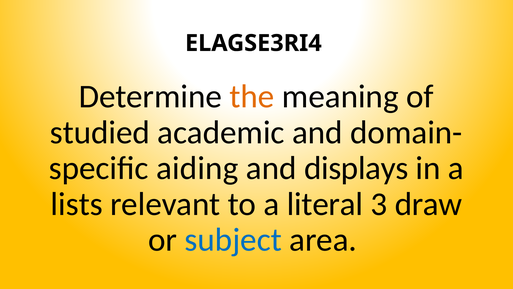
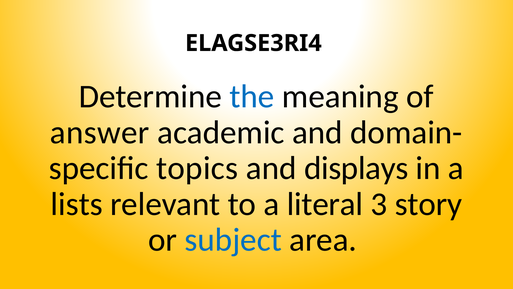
the colour: orange -> blue (252, 96)
studied: studied -> answer (100, 132)
aiding: aiding -> topics (197, 168)
draw: draw -> story (428, 204)
